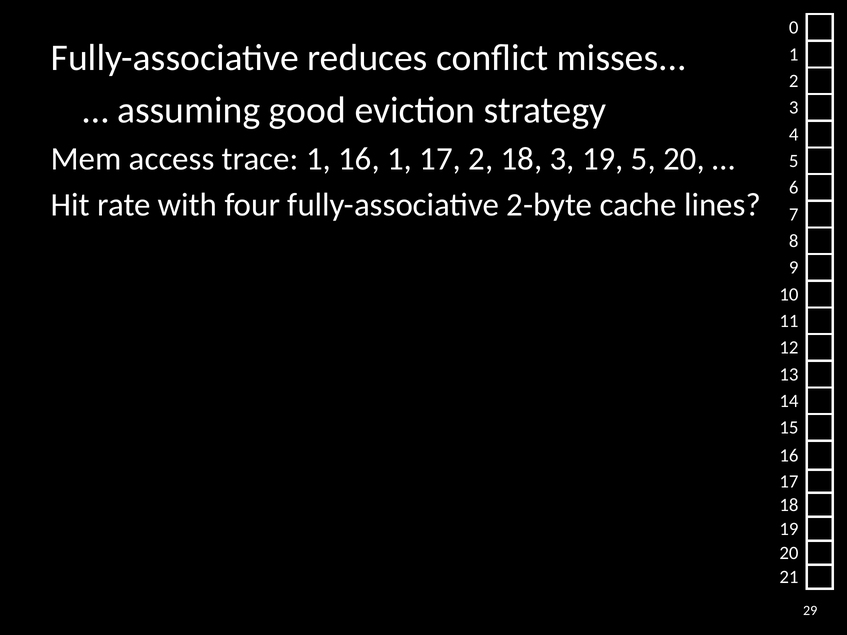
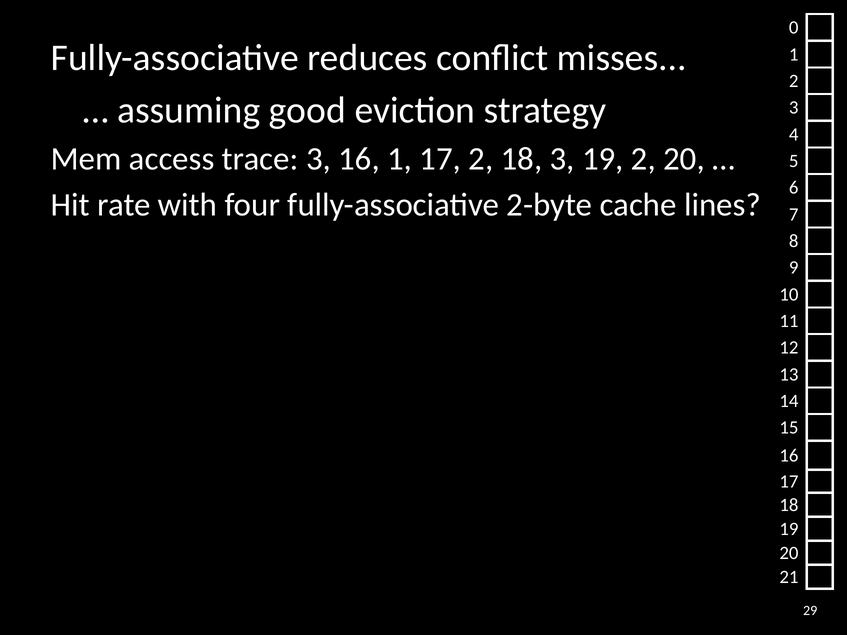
trace 1: 1 -> 3 (318, 159)
19 5: 5 -> 2 (643, 159)
